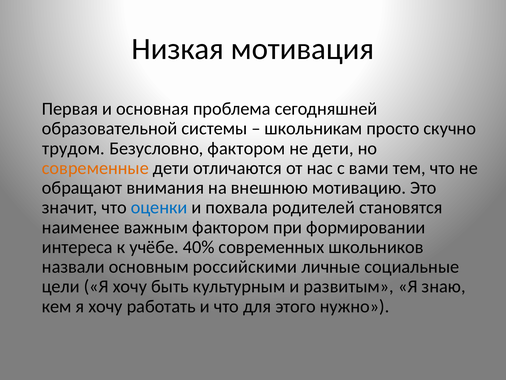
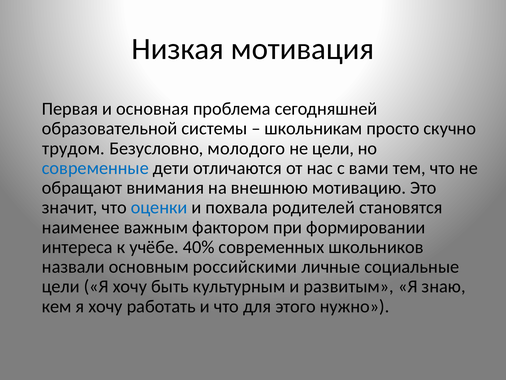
Безусловно фактором: фактором -> молодого (246, 148)
не дети: дети -> цели (333, 148)
современные colour: orange -> blue (95, 168)
